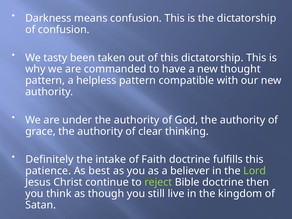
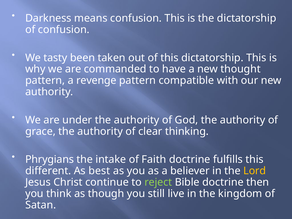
helpless: helpless -> revenge (96, 80)
Definitely: Definitely -> Phrygians (50, 160)
patience: patience -> different (48, 171)
Lord colour: light green -> yellow (255, 171)
